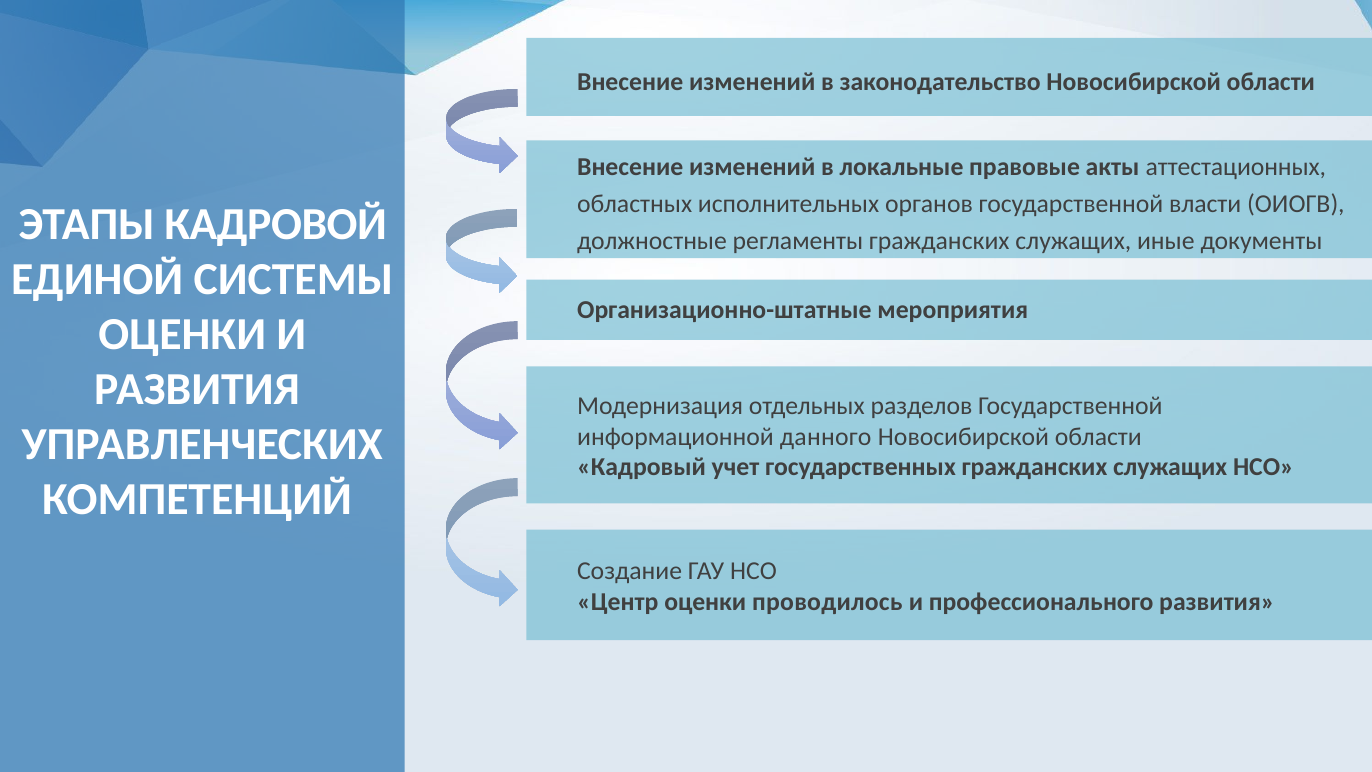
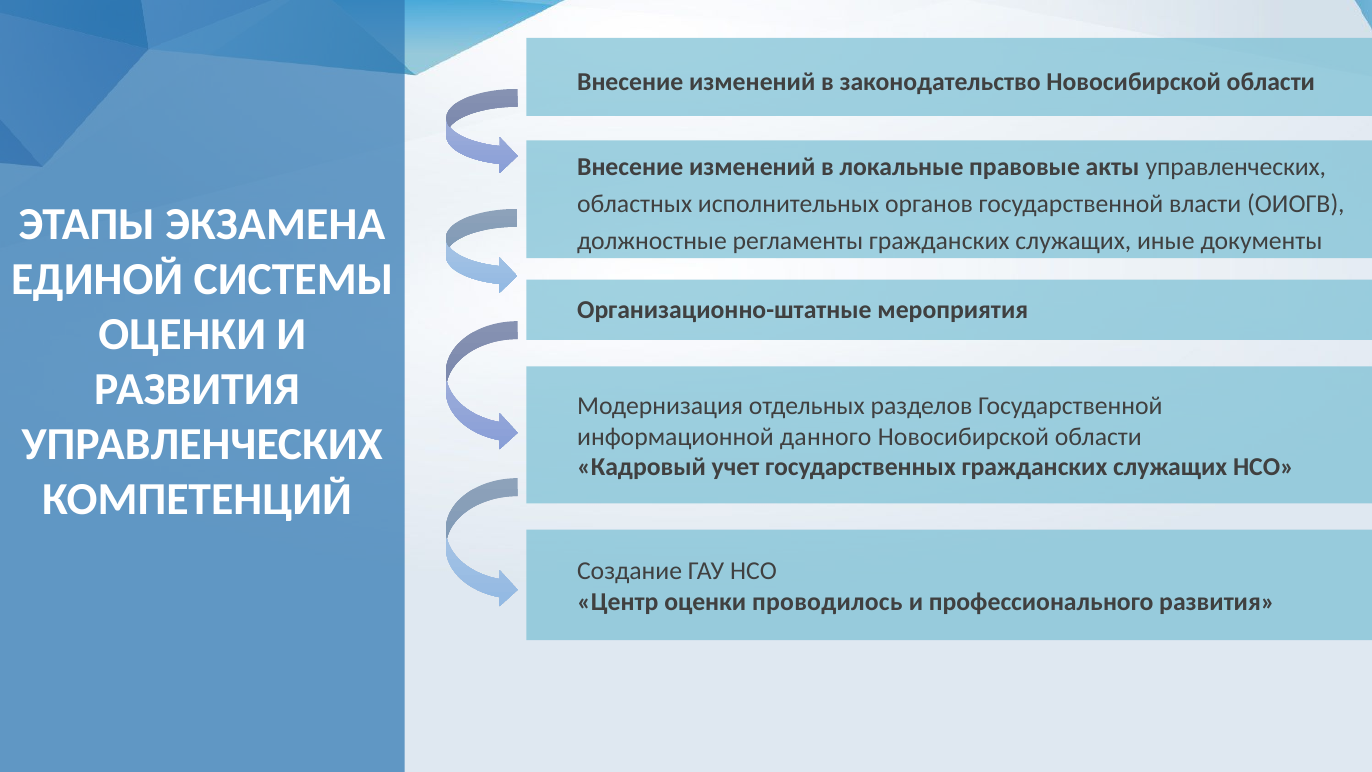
акты аттестационных: аттестационных -> управленческих (1236, 167)
КАДРОВОЙ: КАДРОВОЙ -> ЭКЗАМЕНА (275, 224)
